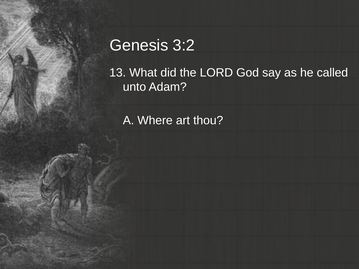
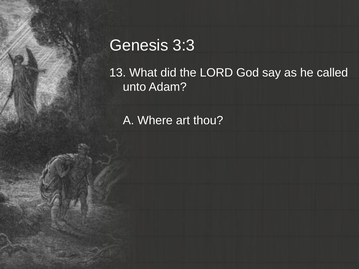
3:2: 3:2 -> 3:3 (184, 45)
